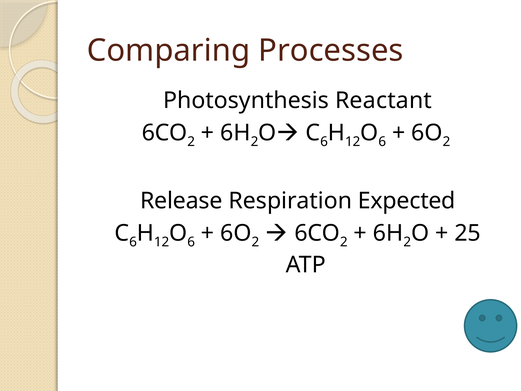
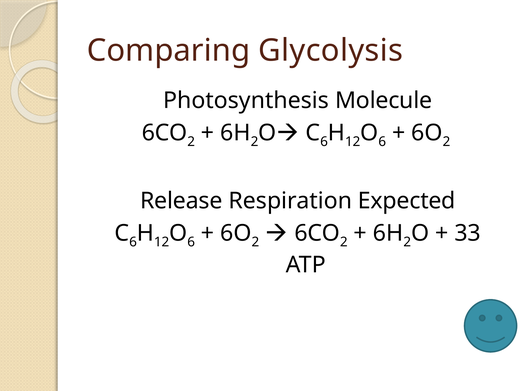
Processes: Processes -> Glycolysis (331, 50)
Reactant: Reactant -> Molecule (384, 101)
25: 25 -> 33 (468, 233)
